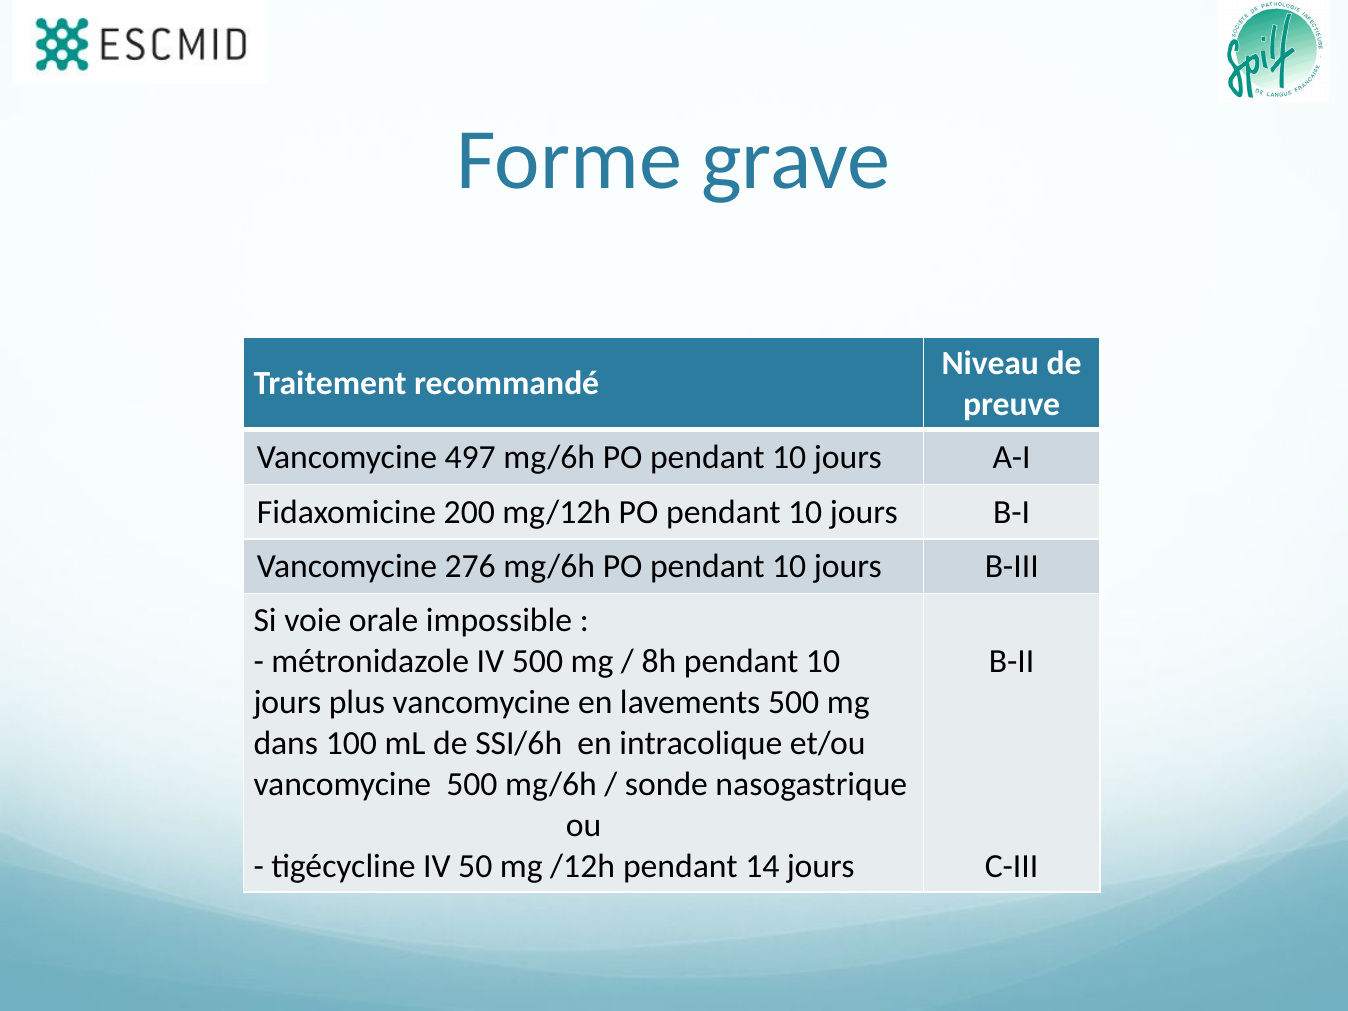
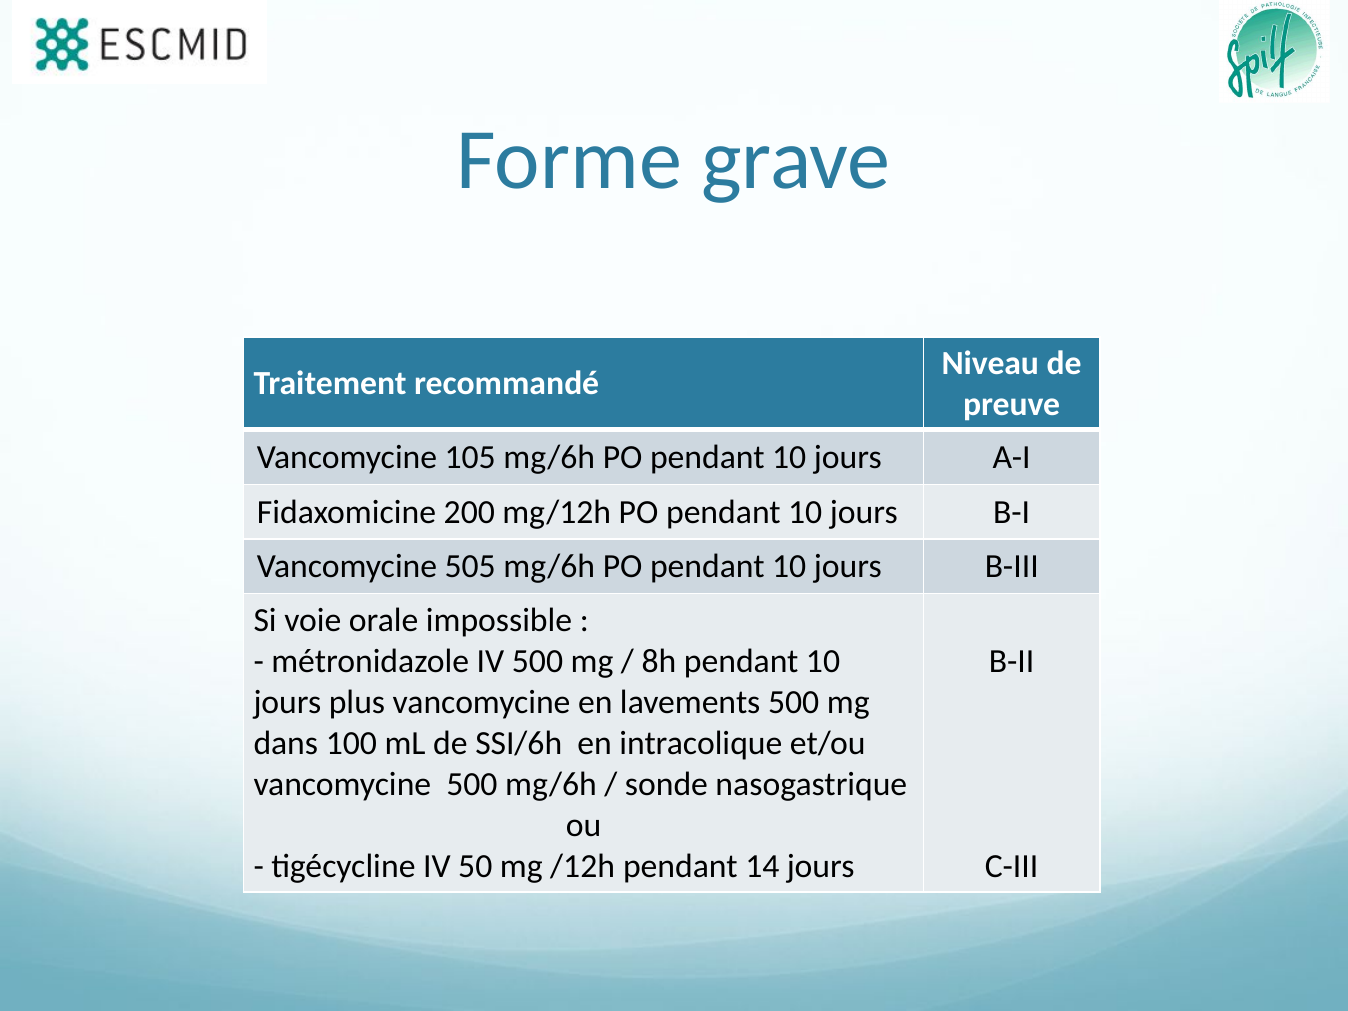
497: 497 -> 105 (470, 457)
276: 276 -> 505 (470, 567)
